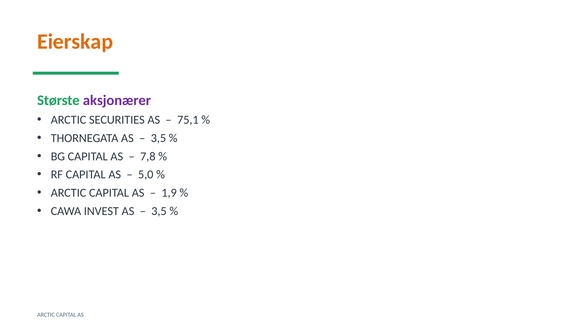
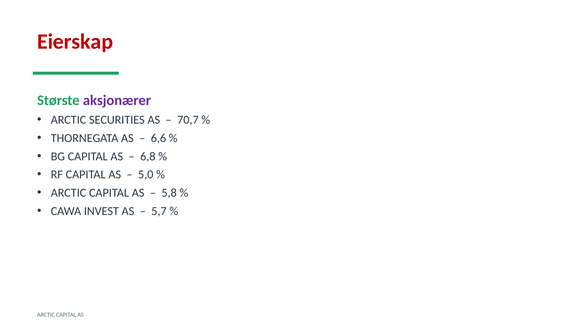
Eierskap colour: orange -> red (75, 42)
75,1: 75,1 -> 70,7 (188, 120)
3,5: 3,5 -> 6,6 (158, 138)
7,8: 7,8 -> 6,8 (148, 156)
1,9: 1,9 -> 5,8 (169, 193)
3,5: 3,5 -> 5,7 (159, 211)
